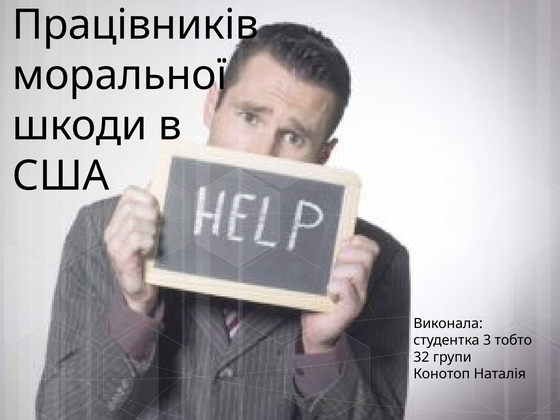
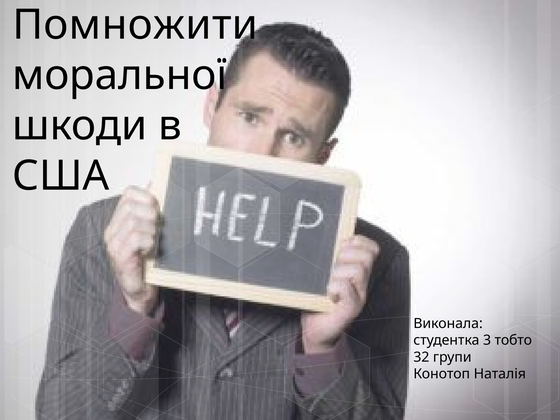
Працівників: Працівників -> Помножити (135, 25)
